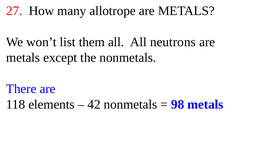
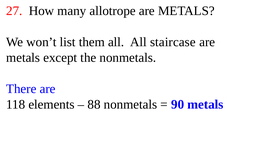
neutrons: neutrons -> staircase (173, 42)
42: 42 -> 88 (94, 105)
98: 98 -> 90 (178, 105)
